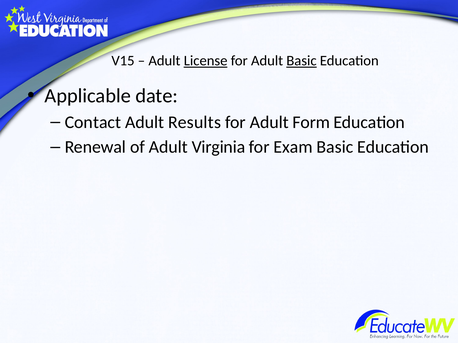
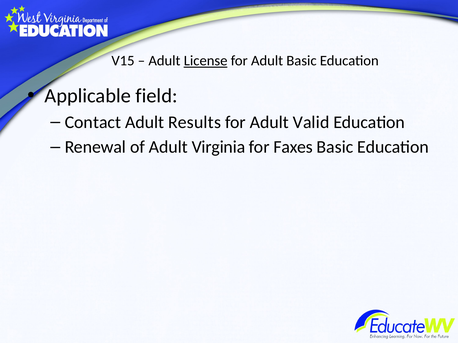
Basic underline: present -> none (301, 61)
date: date -> field (157, 96)
Form: Form -> Valid (311, 122)
Exam: Exam -> Faxes (293, 147)
